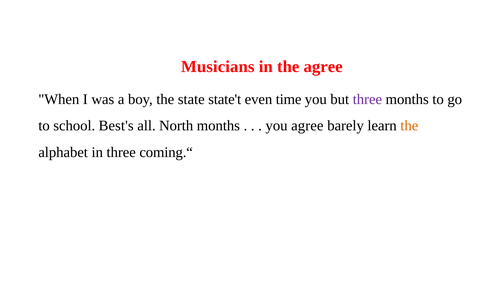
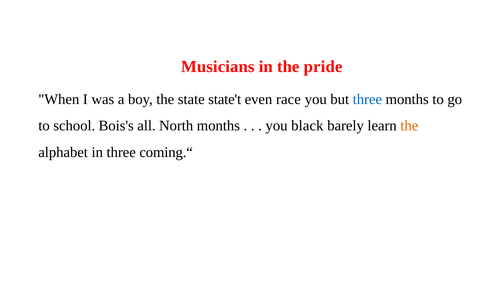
the agree: agree -> pride (323, 67)
time: time -> race (288, 99)
three colour: purple -> blue (367, 99)
Best's: Best's -> Bois's (116, 126)
you agree: agree -> black (307, 126)
